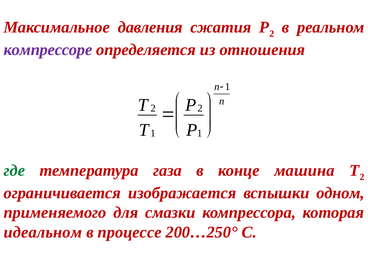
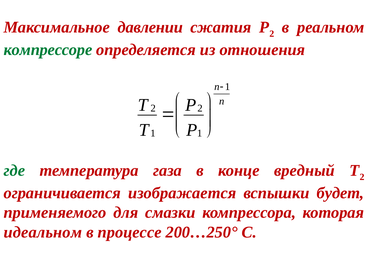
давления: давления -> давлении (150, 27)
компрессоре colour: purple -> green (48, 50)
машина: машина -> вредный (304, 171)
одном: одном -> будет (340, 193)
